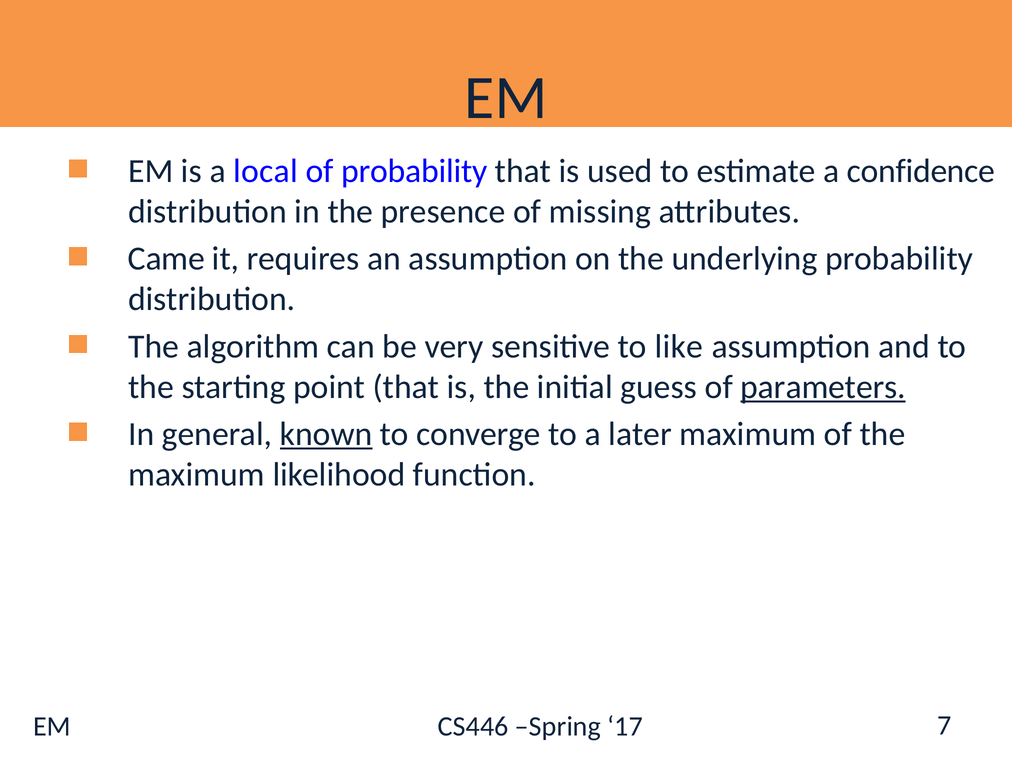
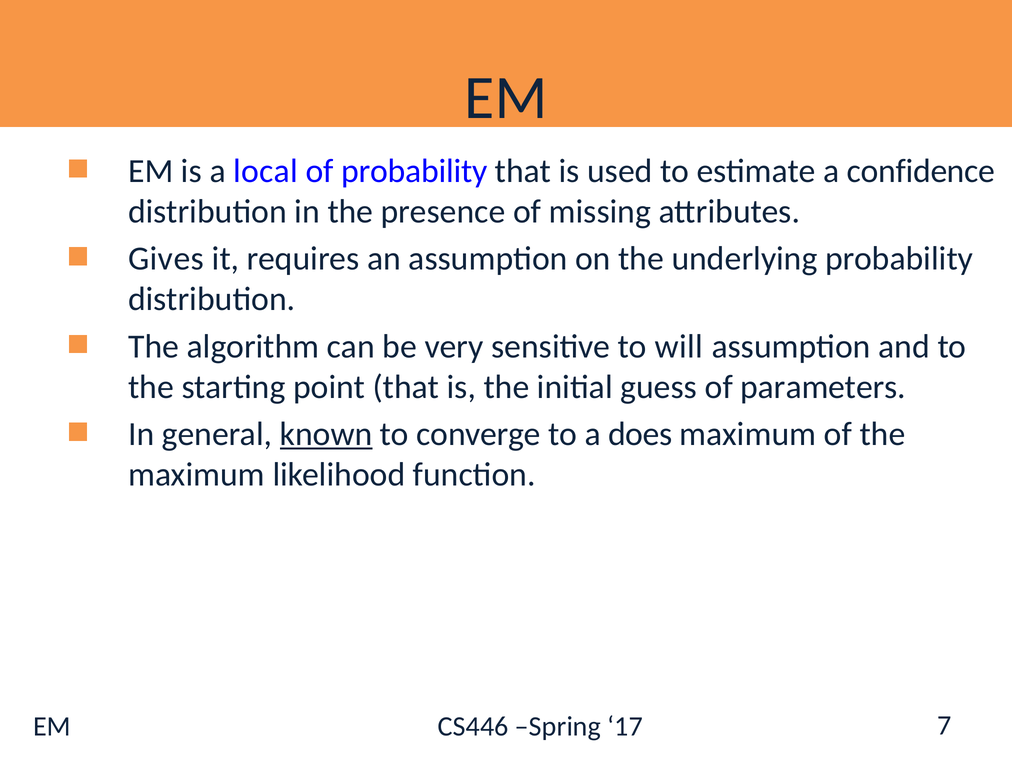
Came: Came -> Gives (166, 259)
like: like -> will (679, 346)
parameters underline: present -> none (823, 387)
later: later -> does (640, 434)
